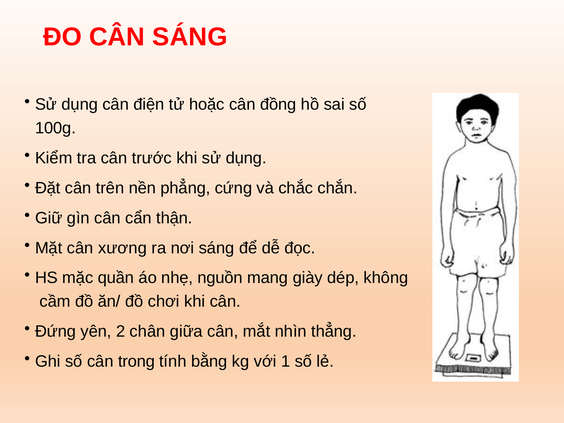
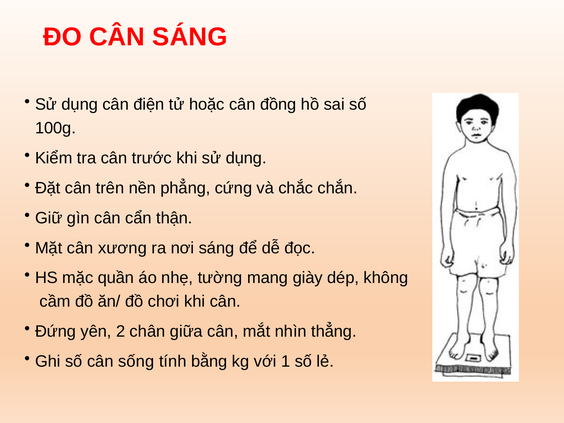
nguồn: nguồn -> tường (220, 278)
trong: trong -> sống (136, 362)
